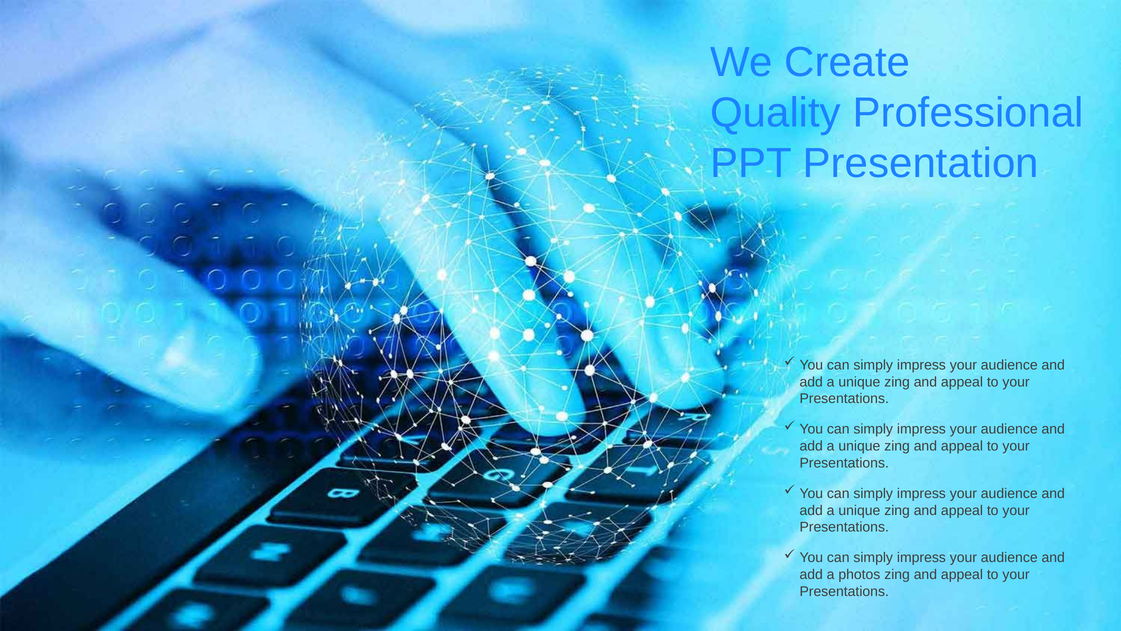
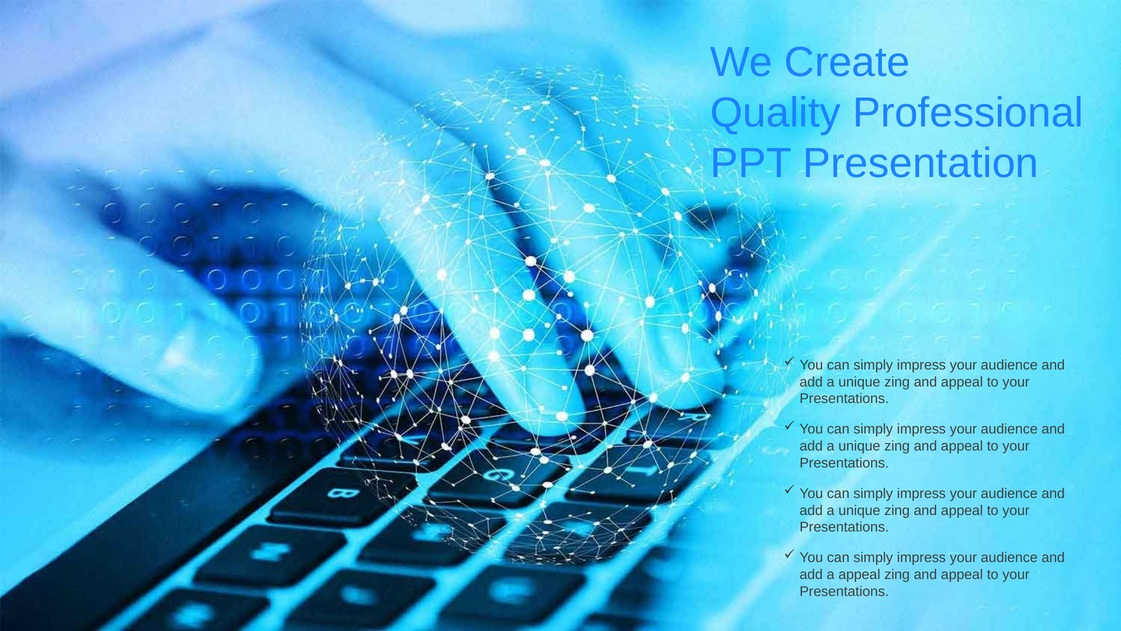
a photos: photos -> appeal (859, 574)
